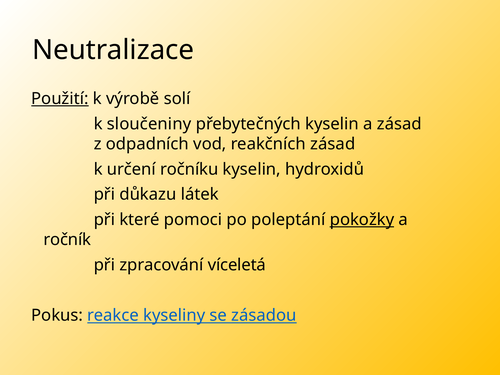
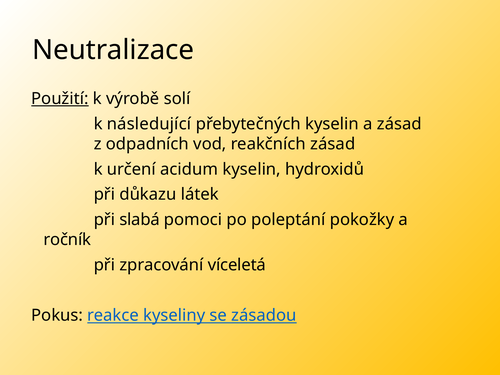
sloučeniny: sloučeniny -> následující (149, 124)
ročníku: ročníku -> acidum (189, 169)
které: které -> slabá (140, 220)
pokožky underline: present -> none (362, 220)
